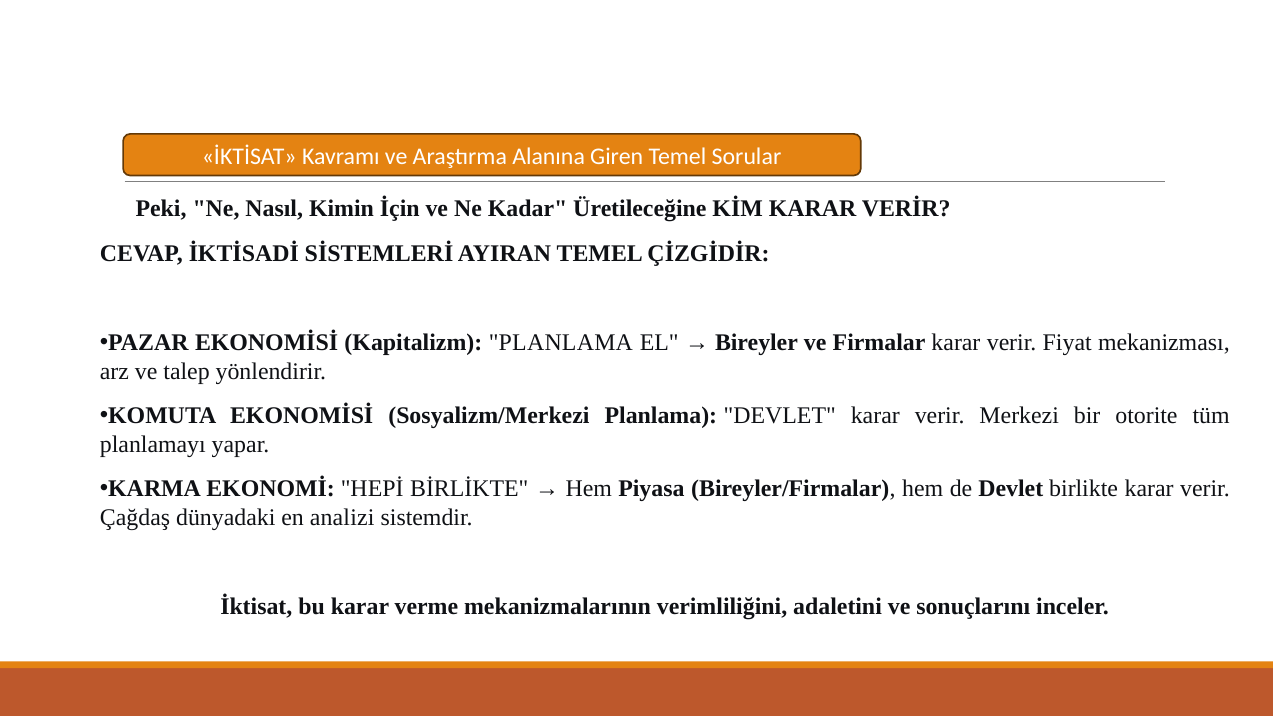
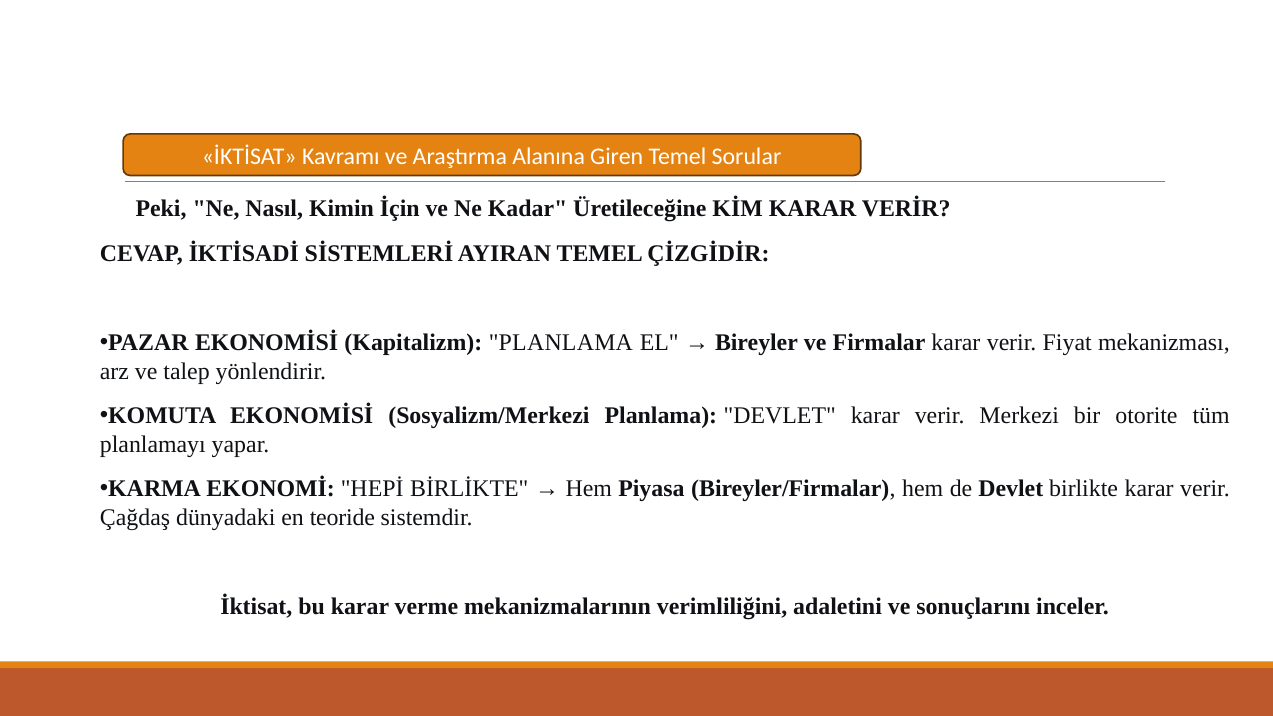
analizi: analizi -> teoride (342, 518)
